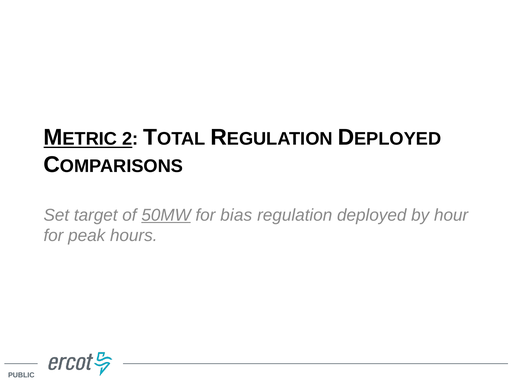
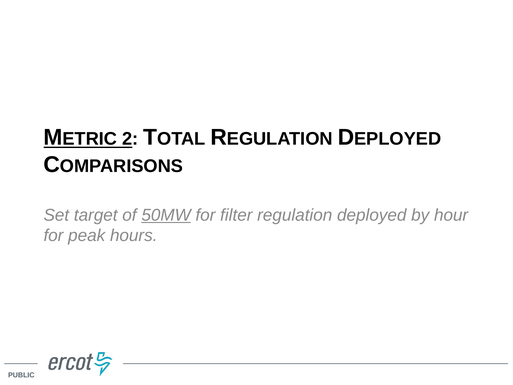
bias: bias -> filter (236, 215)
